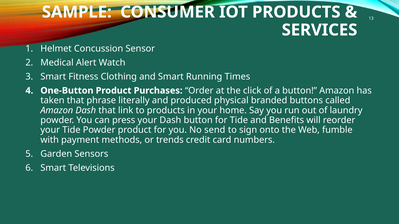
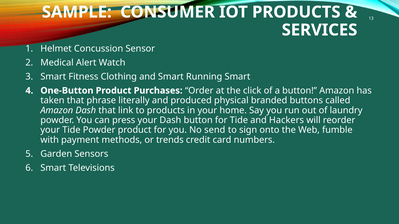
Running Times: Times -> Smart (237, 77)
Benefits: Benefits -> Hackers (286, 120)
